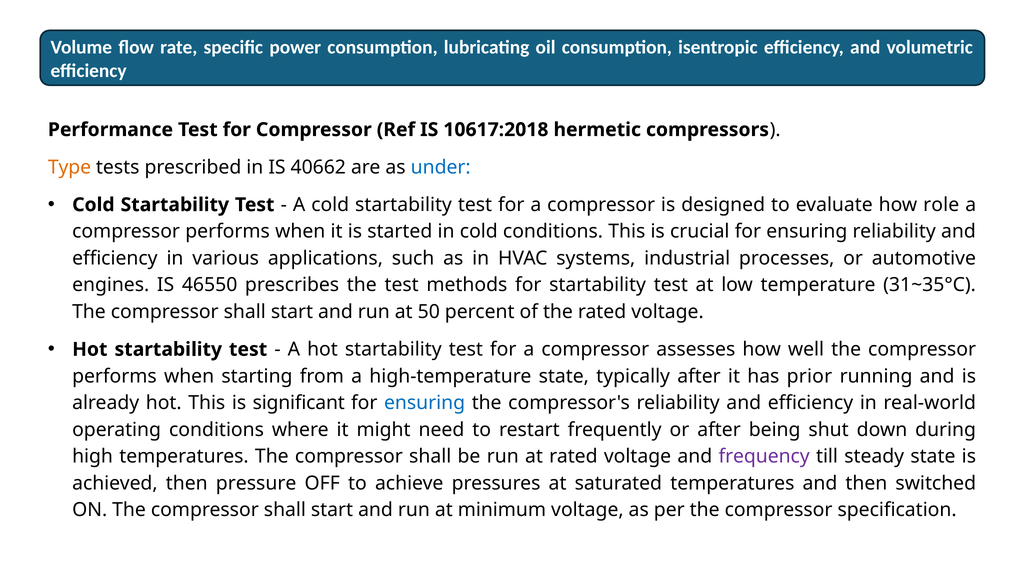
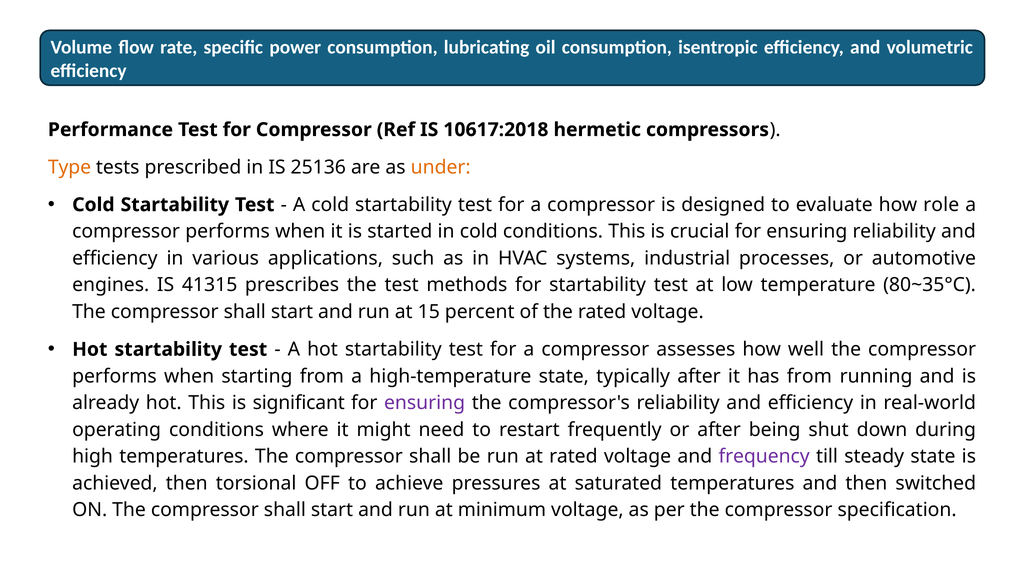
40662: 40662 -> 25136 (318, 167)
under colour: blue -> orange (441, 167)
46550: 46550 -> 41315 (210, 285)
31~35°C: 31~35°C -> 80~35°C (930, 285)
50: 50 -> 15 (429, 312)
has prior: prior -> from (809, 376)
ensuring colour: blue -> purple (425, 403)
pressure: pressure -> torsional (256, 483)
